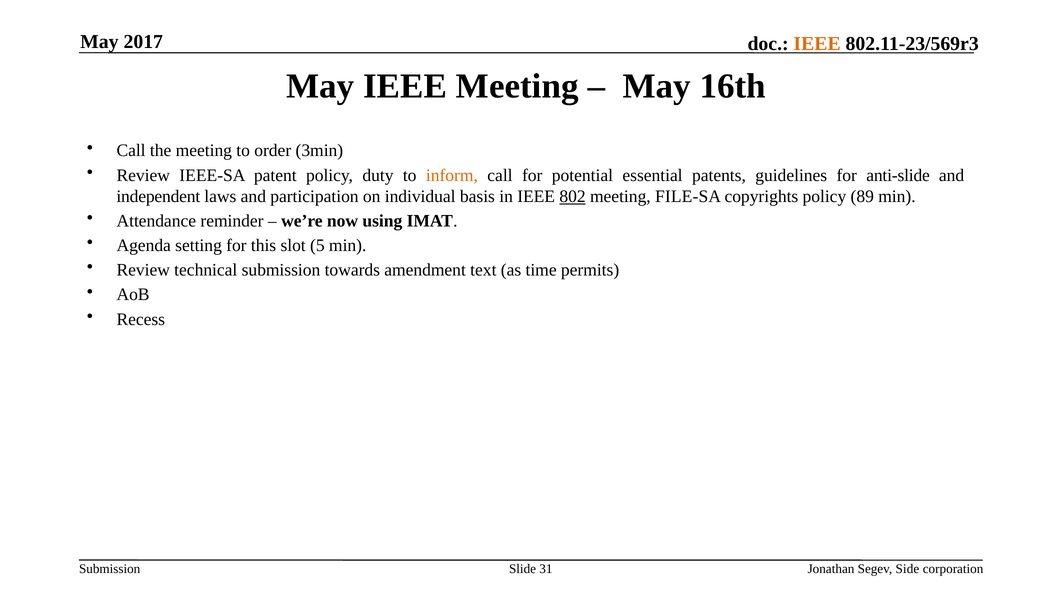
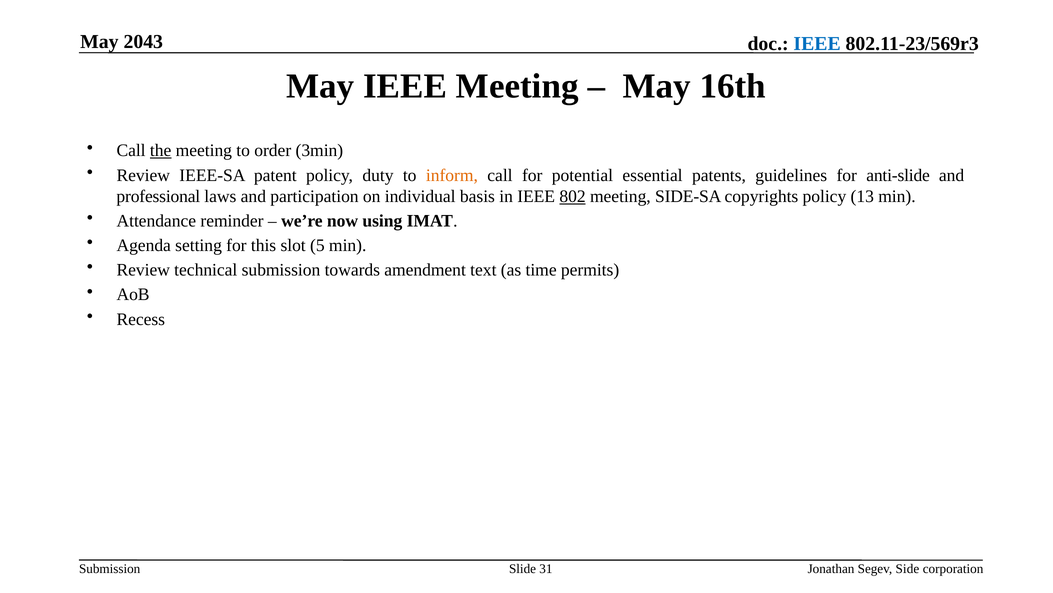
2017: 2017 -> 2043 (143, 42)
IEEE colour: orange -> blue (817, 44)
the underline: none -> present (161, 150)
independent: independent -> professional (158, 196)
FILE-SA: FILE-SA -> SIDE-SA (688, 196)
89: 89 -> 13 (862, 196)
